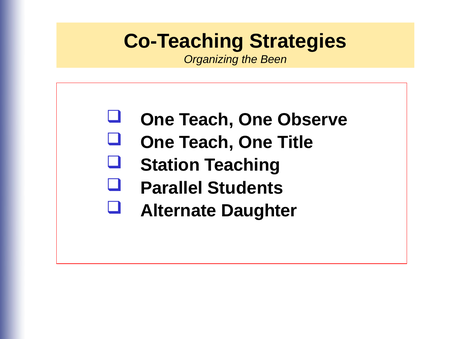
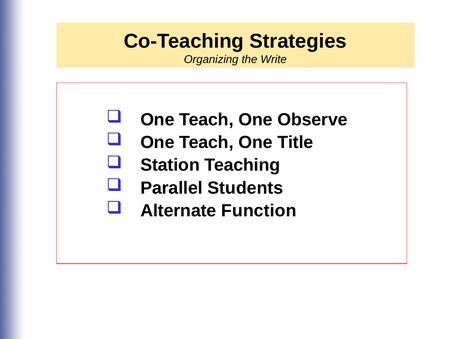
Been: Been -> Write (274, 60)
Daughter: Daughter -> Function (259, 211)
